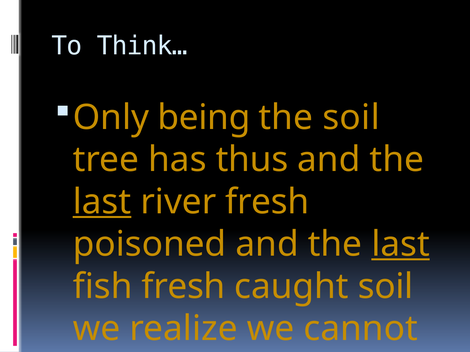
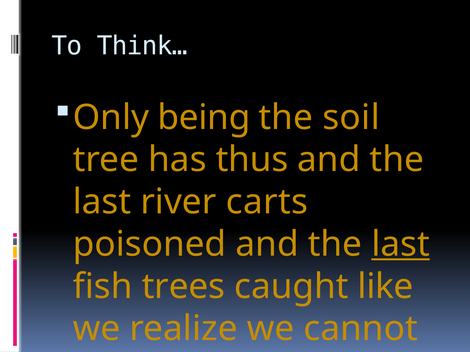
last underline: present -> none (102, 202)
river fresh: fresh -> carts (267, 202)
fish fresh: fresh -> trees (183, 287)
caught soil: soil -> like (386, 287)
